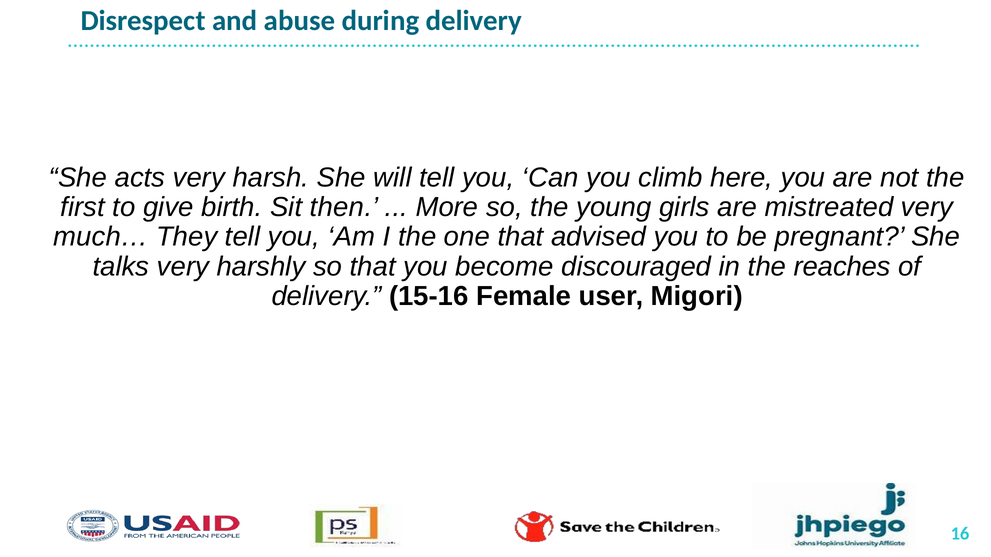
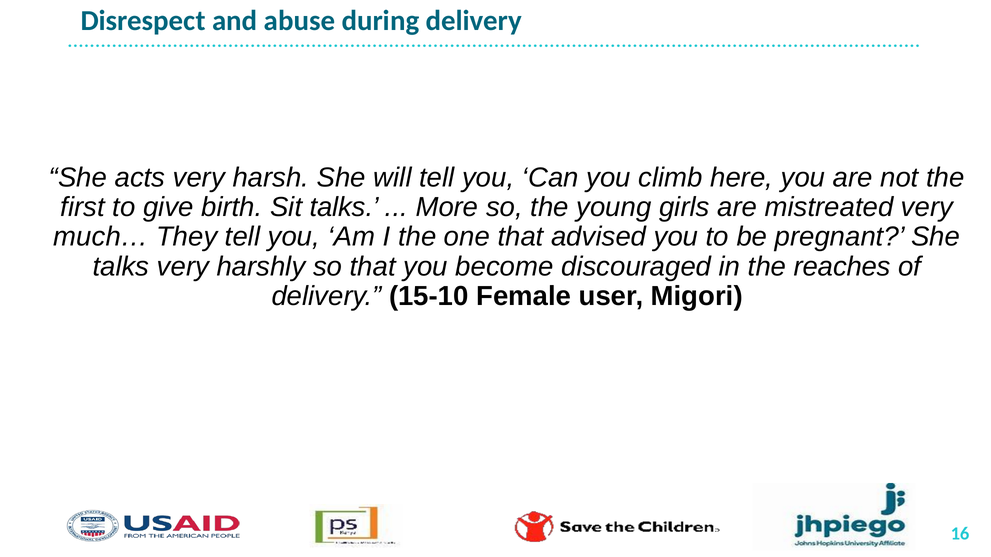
Sit then: then -> talks (344, 207)
15-16: 15-16 -> 15-10 (429, 297)
